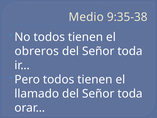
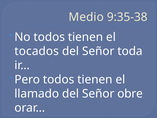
obreros: obreros -> tocados (37, 51)
llamado del Señor toda: toda -> obre (130, 93)
